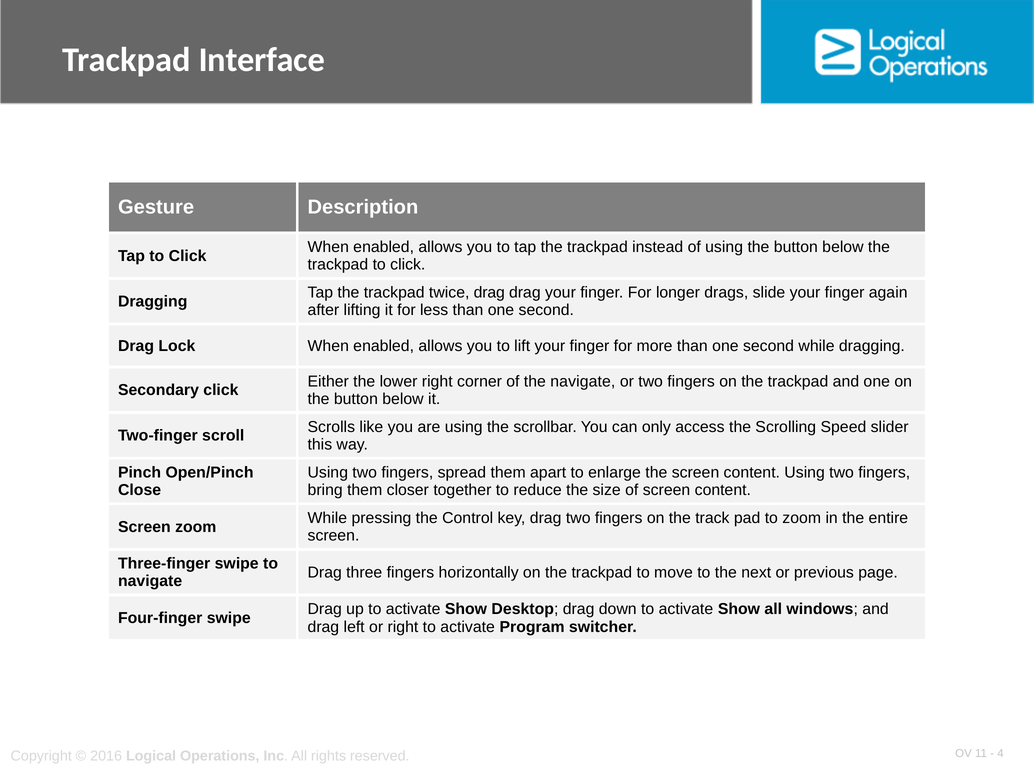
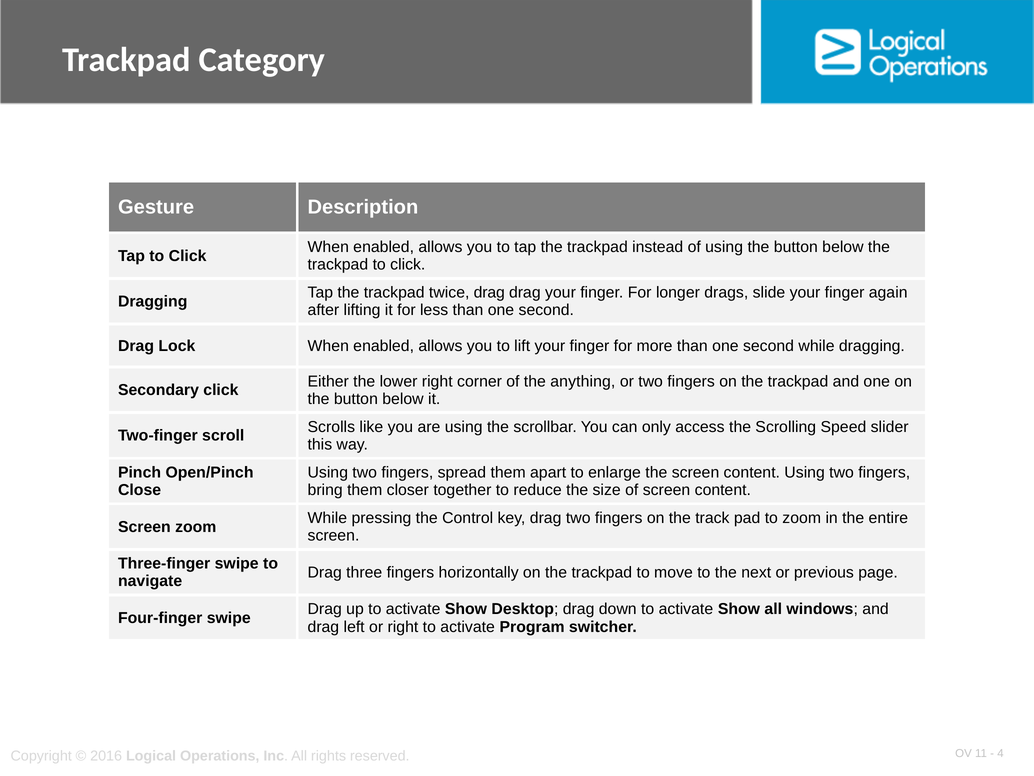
Interface: Interface -> Category (262, 60)
the navigate: navigate -> anything (583, 381)
